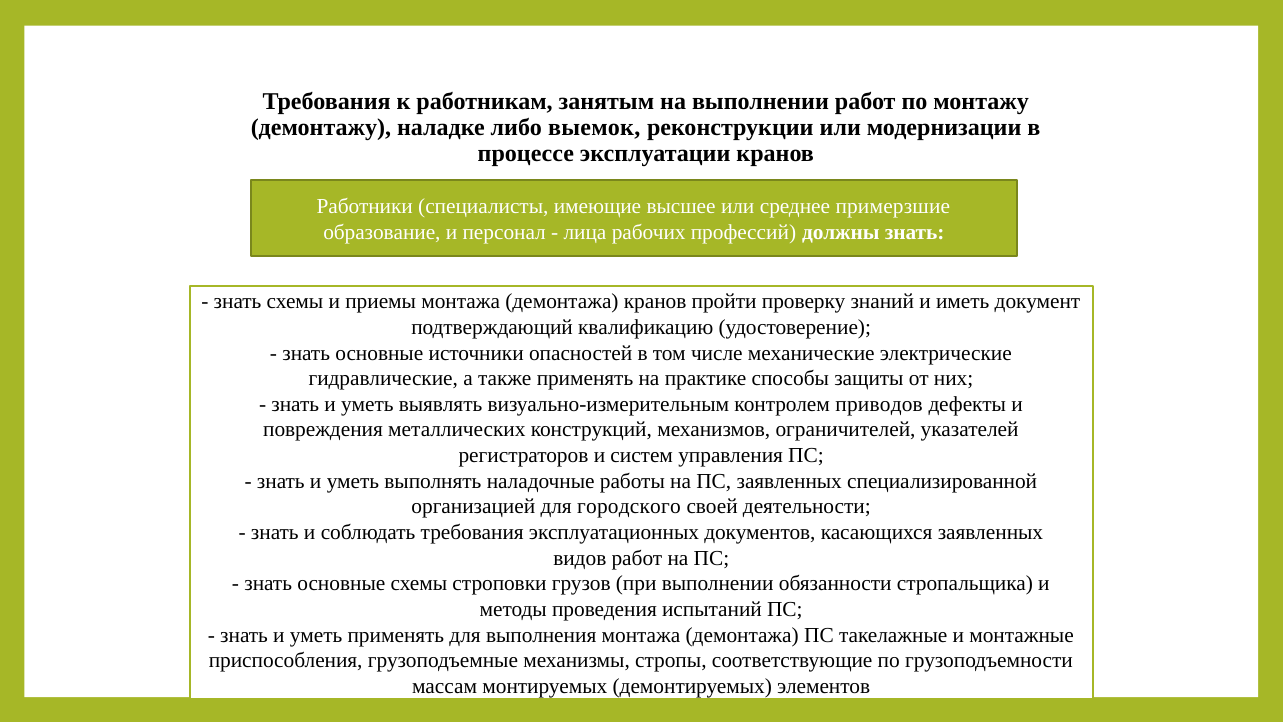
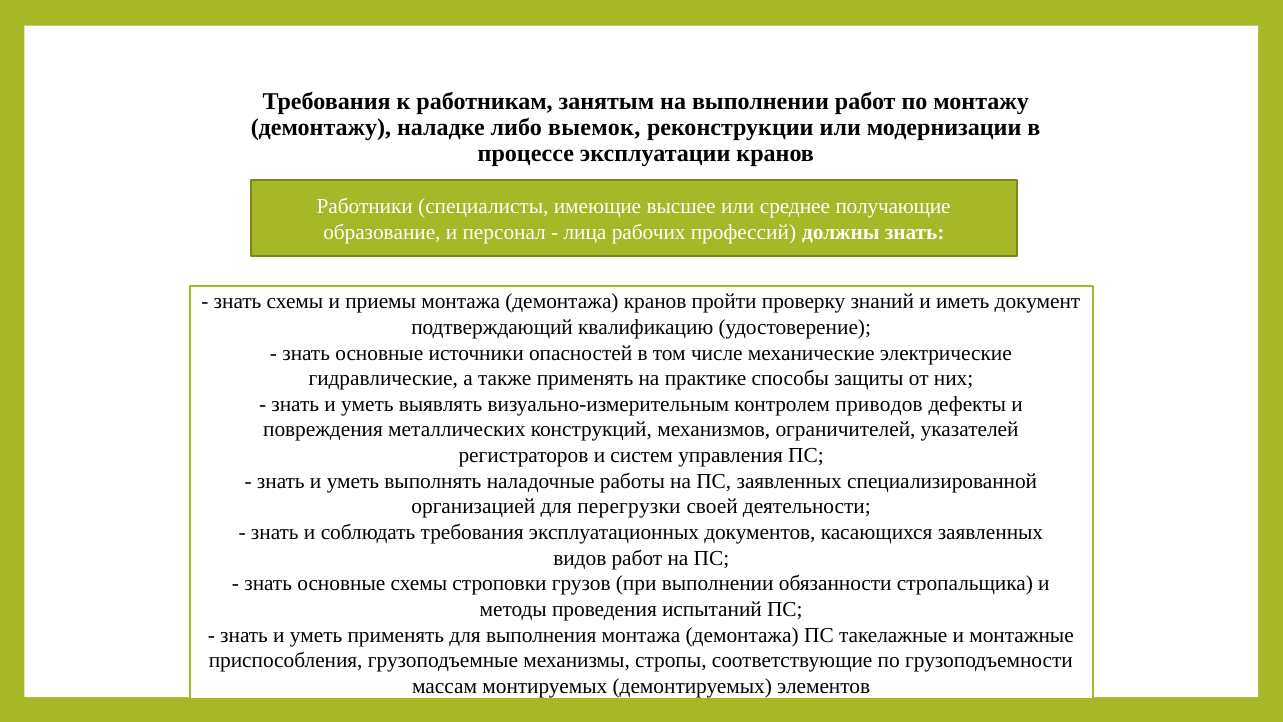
примерзшие: примерзшие -> получающие (893, 207)
городского: городского -> перегрузки (629, 507)
